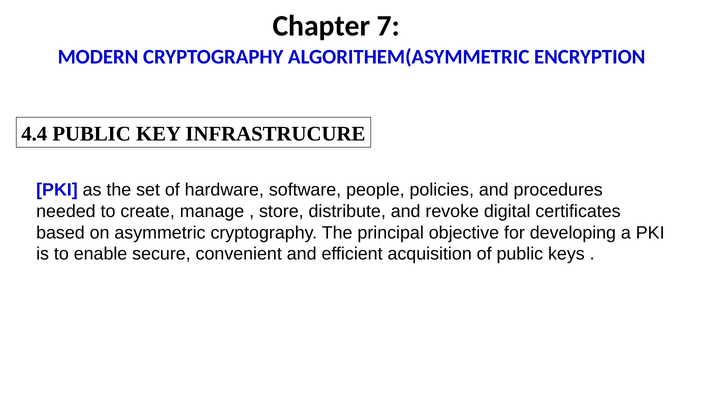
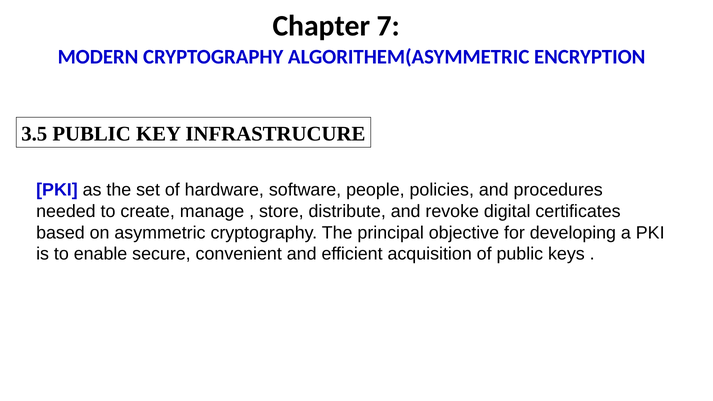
4.4: 4.4 -> 3.5 (34, 134)
